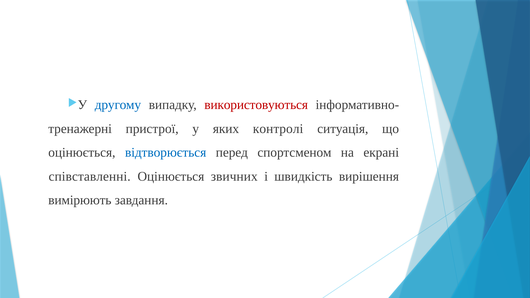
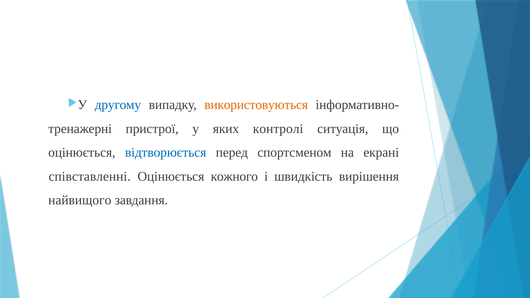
використовуються colour: red -> orange (256, 105)
звичних: звичних -> кожного (234, 176)
вимірюють: вимірюють -> найвищого (80, 200)
